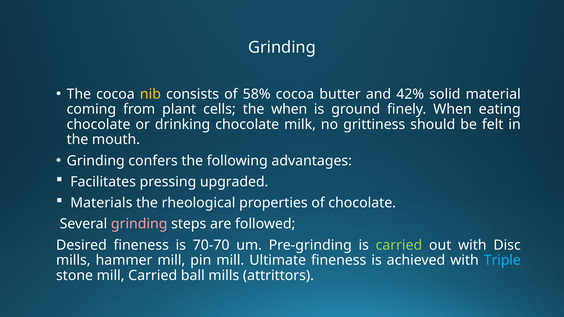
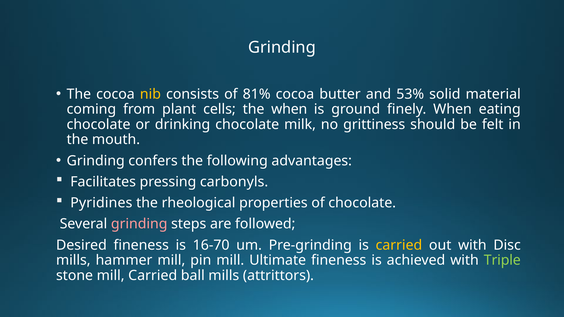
58%: 58% -> 81% (257, 94)
42%: 42% -> 53% (410, 94)
upgraded: upgraded -> carbonyls (234, 182)
Materials: Materials -> Pyridines (101, 203)
70-70: 70-70 -> 16-70 (211, 245)
carried colour: light green -> yellow (399, 245)
Triple colour: light blue -> light green (502, 260)
